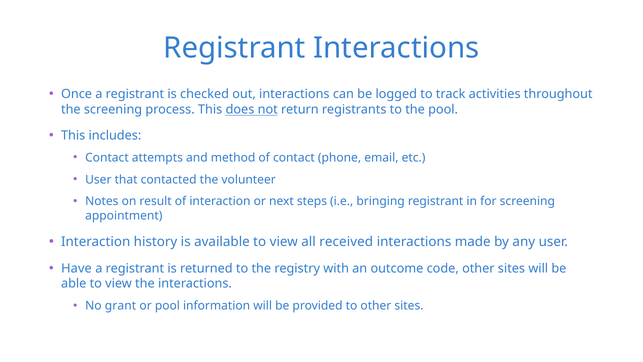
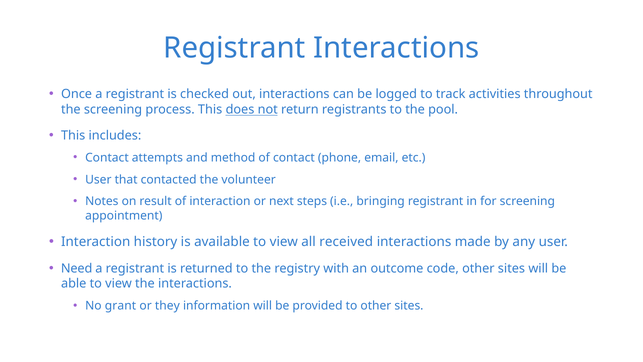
Have: Have -> Need (77, 268)
or pool: pool -> they (167, 306)
